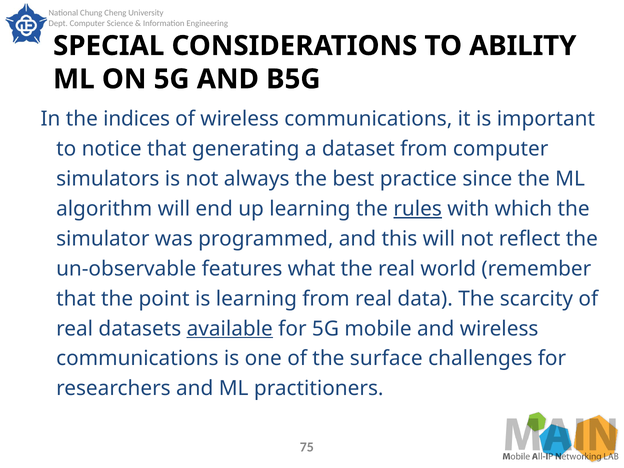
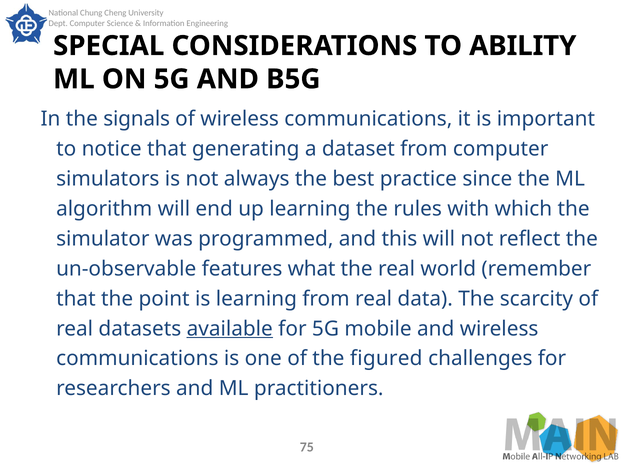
indices: indices -> signals (137, 119)
rules underline: present -> none (418, 209)
surface: surface -> figured (386, 359)
